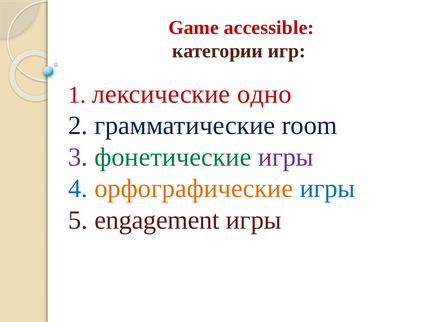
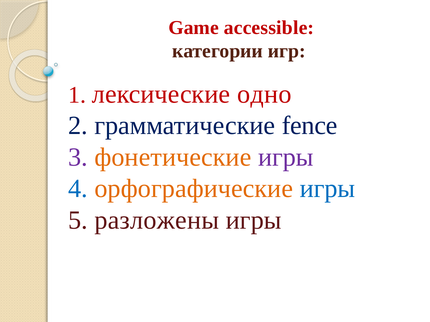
room: room -> fence (310, 126)
фонетические colour: green -> orange (173, 157)
engagement: engagement -> разложены (157, 221)
